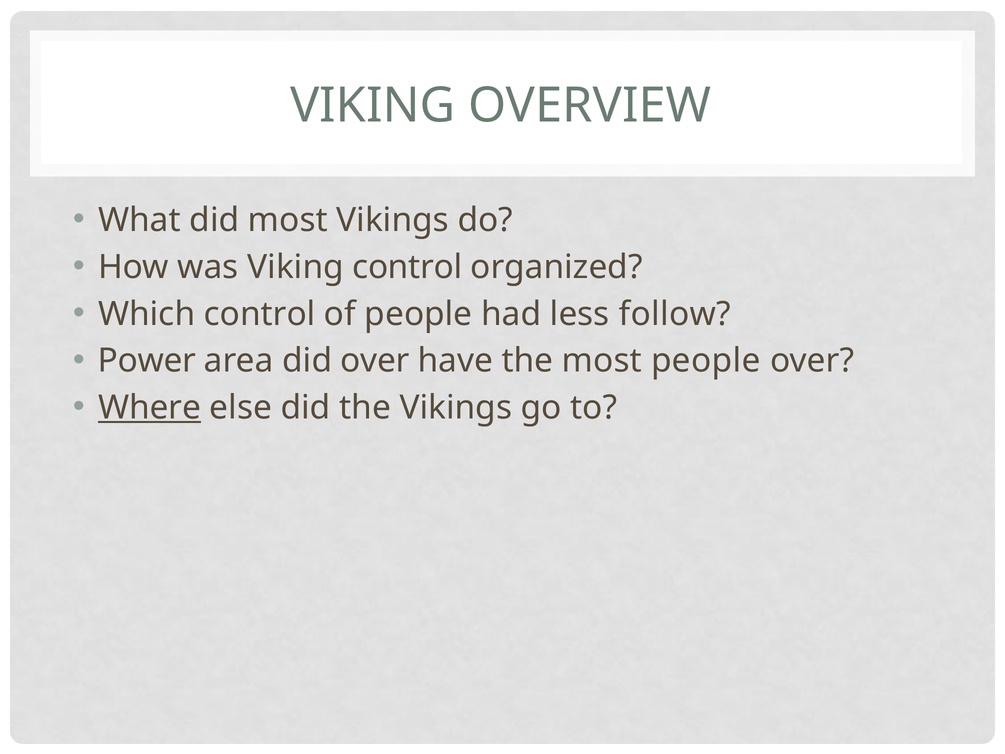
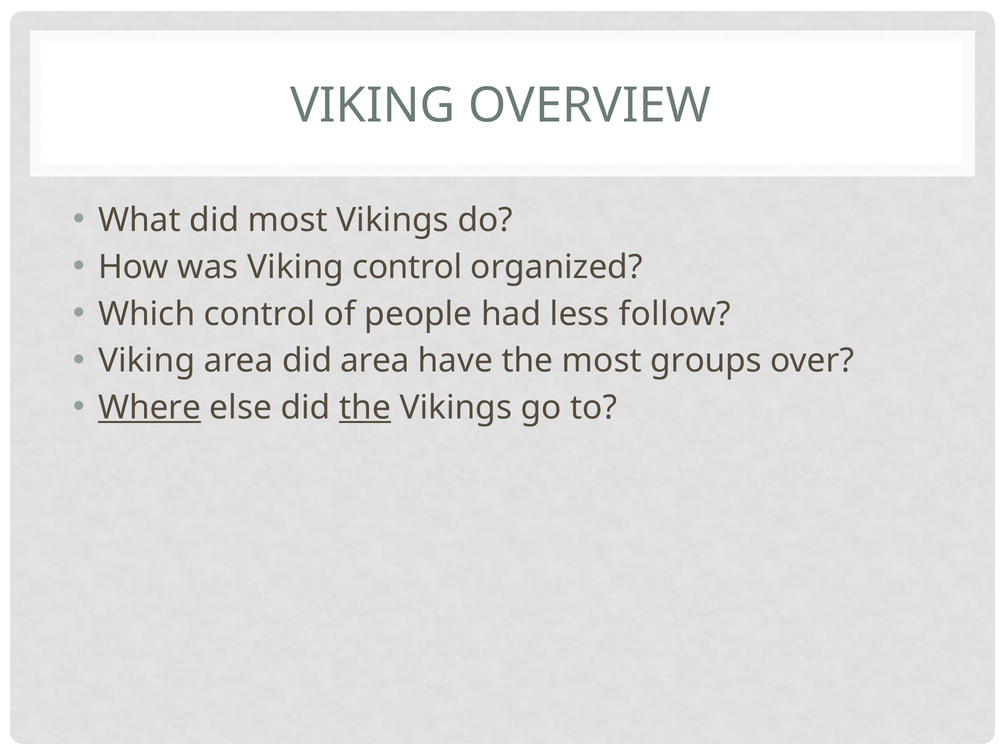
Power: Power -> Viking (147, 361)
did over: over -> area (375, 361)
most people: people -> groups (706, 361)
the underline: none -> present (365, 408)
